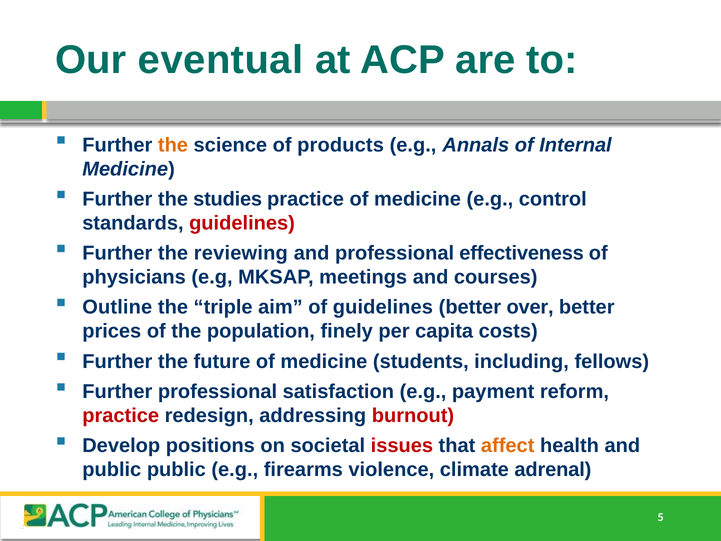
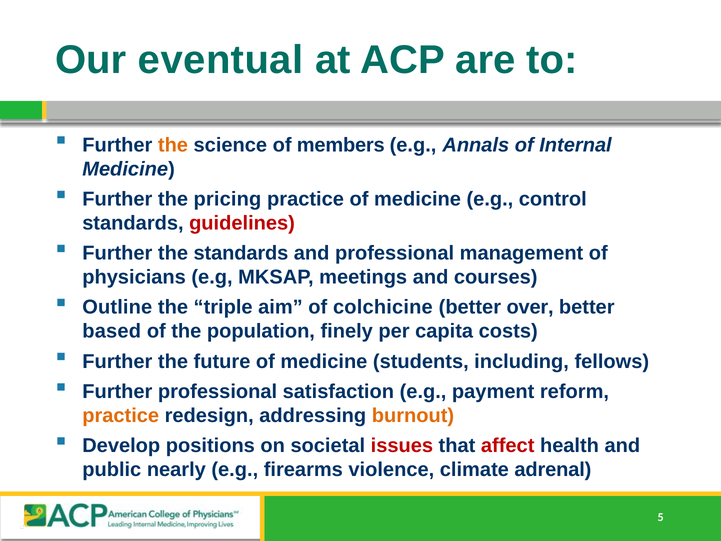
products: products -> members (341, 145)
studies: studies -> pricing (227, 199)
the reviewing: reviewing -> standards (241, 253)
effectiveness: effectiveness -> management (522, 253)
of guidelines: guidelines -> colchicine (383, 307)
prices: prices -> based (112, 331)
practice colour: red -> orange (121, 415)
burnout colour: red -> orange (413, 415)
affect colour: orange -> red (508, 445)
public public: public -> nearly (176, 469)
